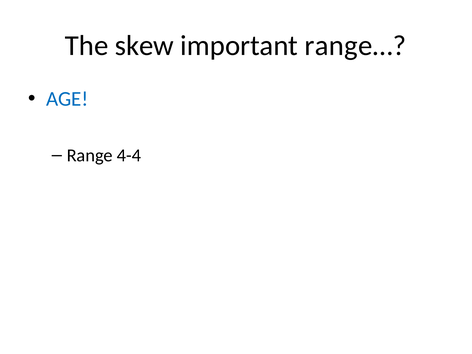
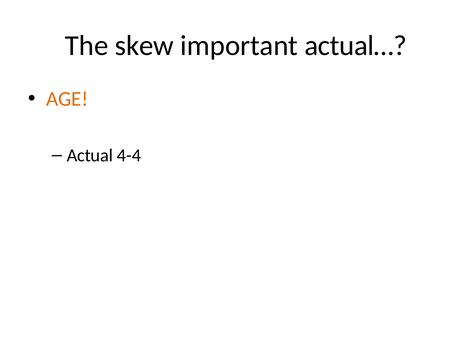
range…: range… -> actual… (356, 46)
AGE colour: blue -> orange (67, 99)
Range: Range -> Actual (90, 155)
